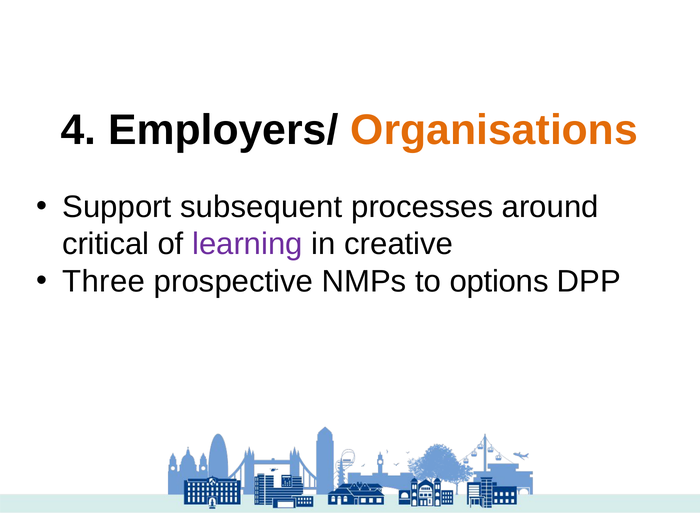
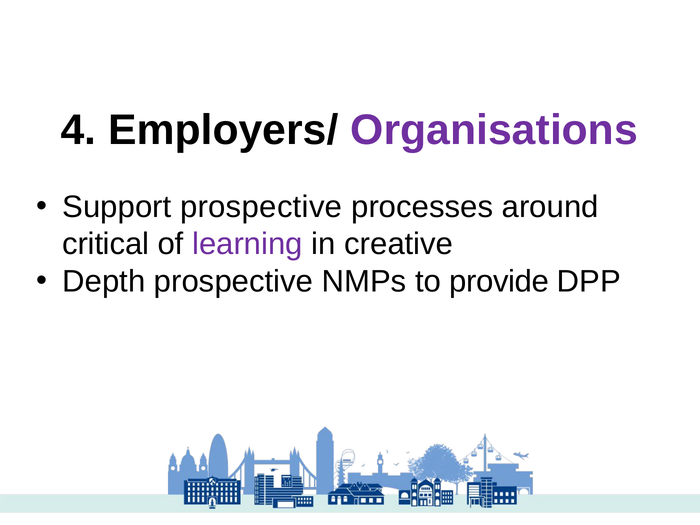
Organisations colour: orange -> purple (494, 130)
Support subsequent: subsequent -> prospective (261, 207)
Three: Three -> Depth (104, 282)
options: options -> provide (499, 282)
